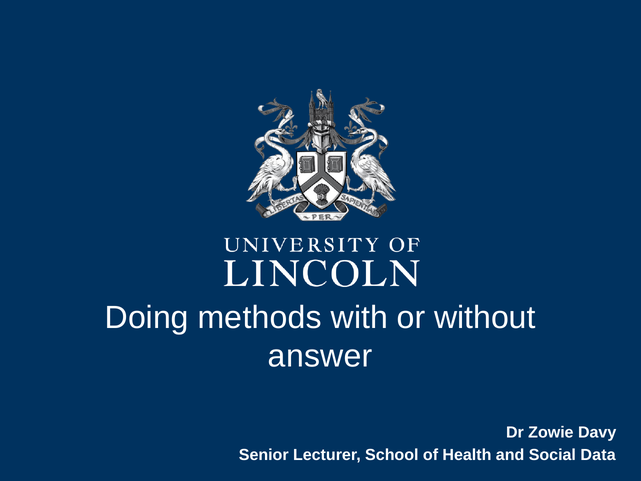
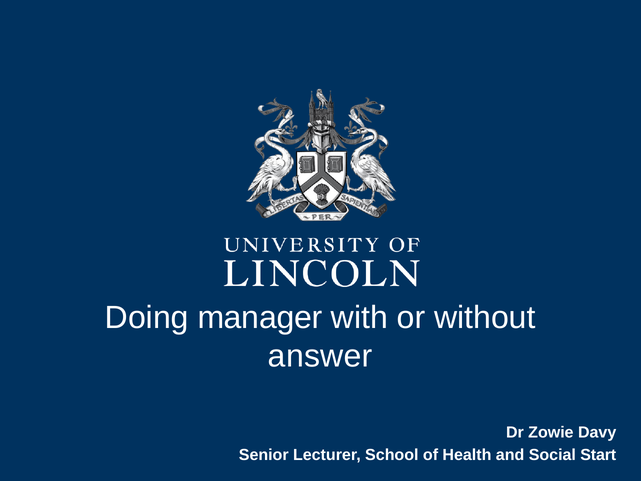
methods: methods -> manager (260, 318)
Data: Data -> Start (598, 455)
